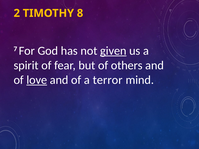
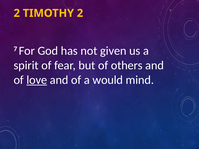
TIMOTHY 8: 8 -> 2 (80, 13)
given underline: present -> none (113, 51)
terror: terror -> would (108, 80)
